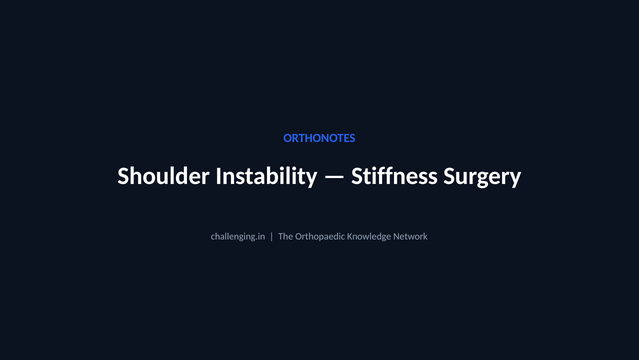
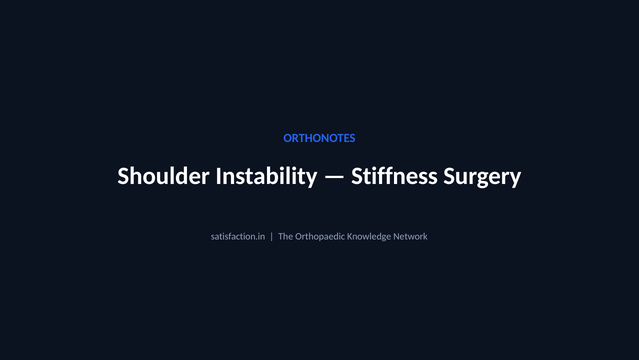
challenging.in: challenging.in -> satisfaction.in (238, 236)
